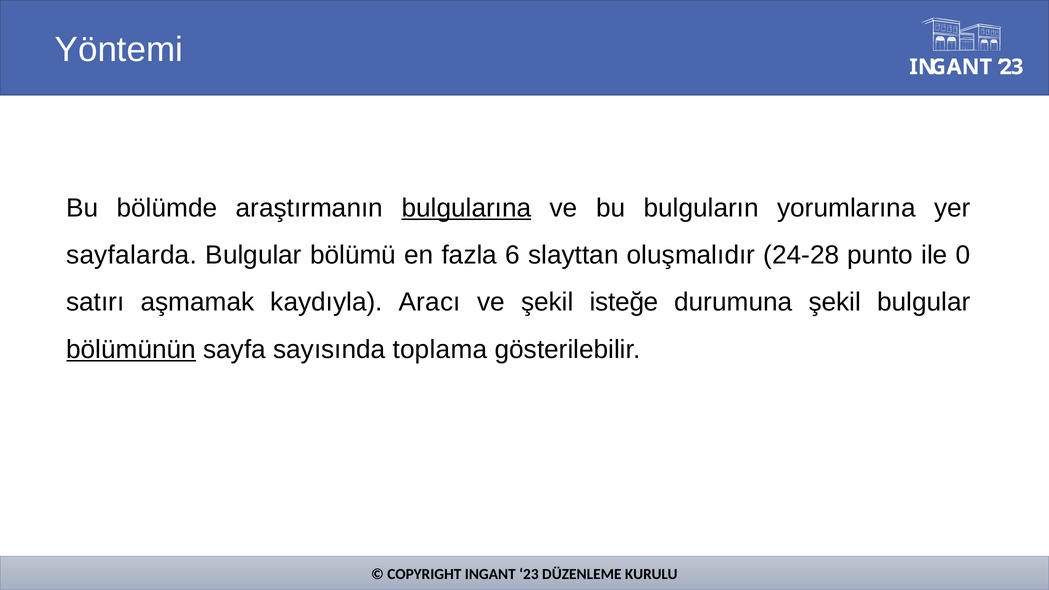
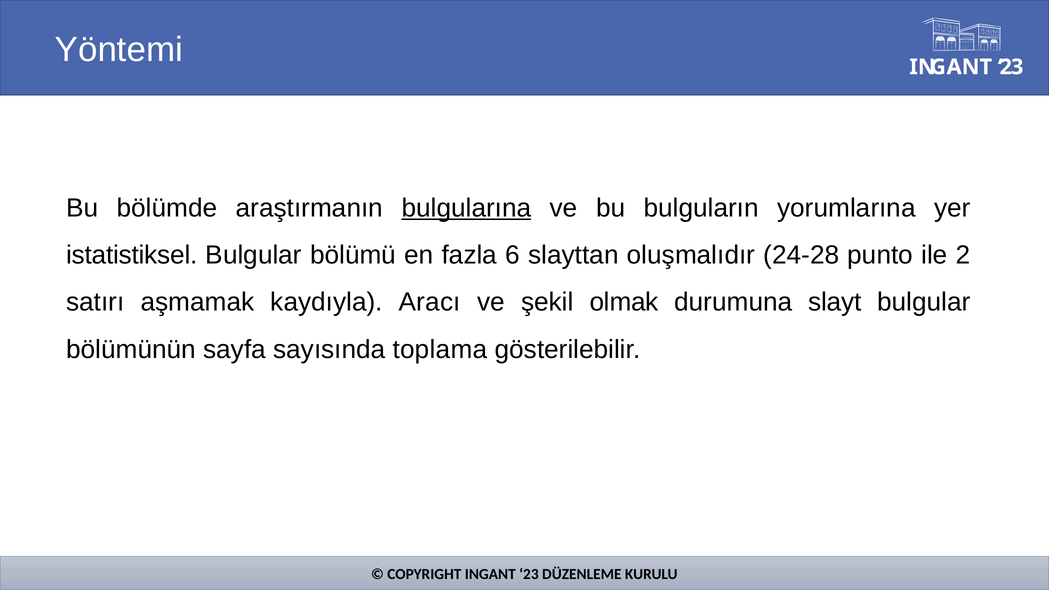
sayfalarda: sayfalarda -> istatistiksel (132, 255)
0: 0 -> 2 (963, 255)
isteğe: isteğe -> olmak (624, 302)
durumuna şekil: şekil -> slayt (835, 302)
bölümünün underline: present -> none (131, 350)
